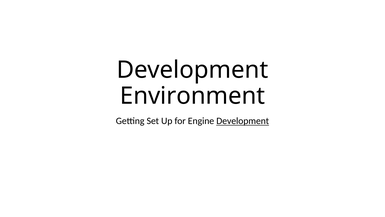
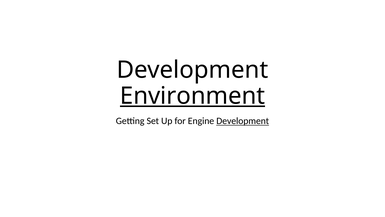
Environment underline: none -> present (193, 96)
